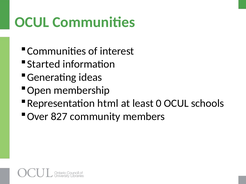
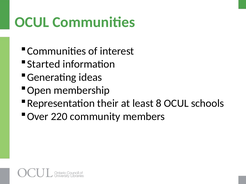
html: html -> their (108, 104)
0: 0 -> 8 (159, 104)
827: 827 -> 220 (59, 117)
